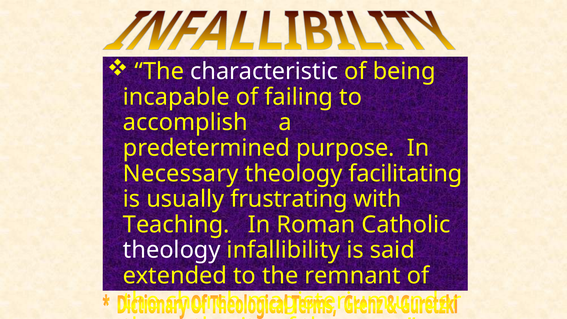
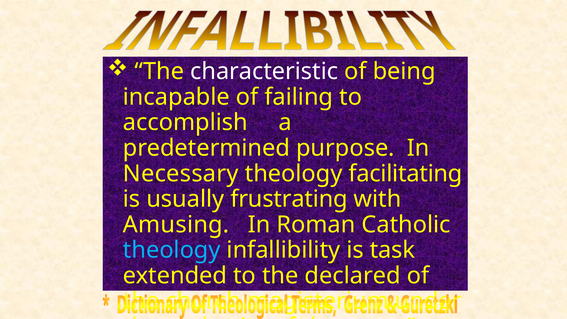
Teaching: Teaching -> Amusing (176, 225)
theology colour: white -> light blue (172, 250)
said: said -> task (392, 250)
remnant: remnant -> declared (353, 276)
